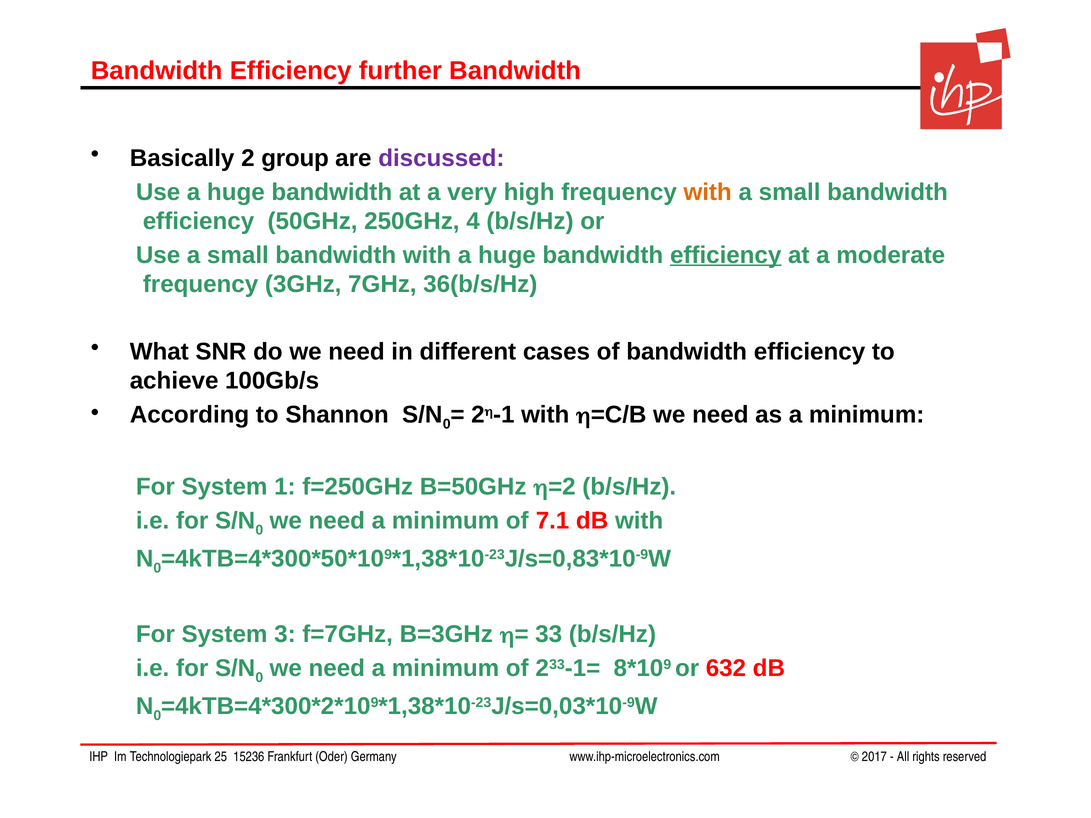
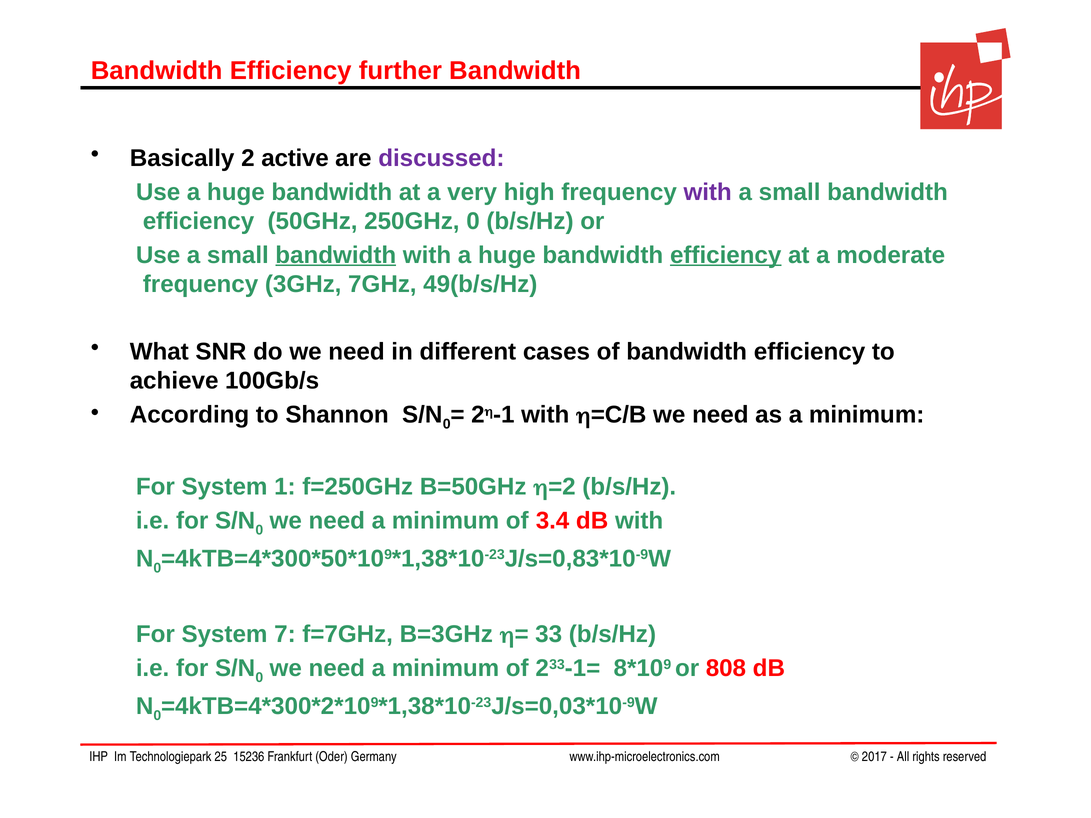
group: group -> active (295, 158)
with colour: orange -> purple (708, 192)
250GHz 4: 4 -> 0 (473, 221)
bandwidth underline: none -> present (336, 255)
36(b/s/Hz: 36(b/s/Hz -> 49(b/s/Hz (480, 284)
7.1: 7.1 -> 3.4 (553, 521)
3: 3 -> 7 (285, 635)
632: 632 -> 808 (726, 669)
